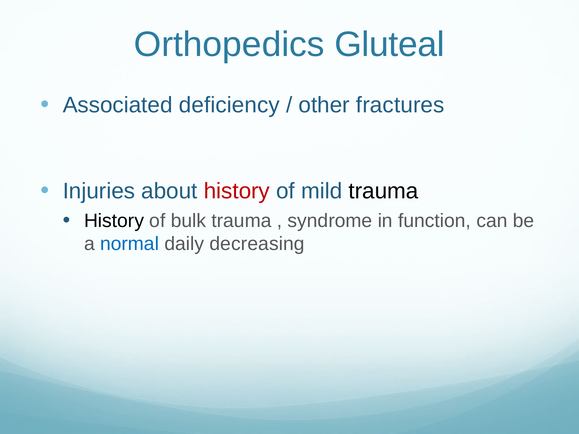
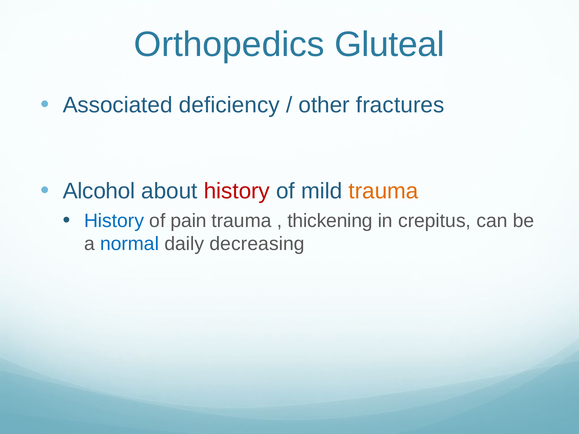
Injuries: Injuries -> Alcohol (99, 191)
trauma colour: black -> orange (383, 191)
History colour: black -> blue (114, 221)
bulk: bulk -> pain (189, 221)
syndrome: syndrome -> thickening (330, 221)
function: function -> crepitus (435, 221)
